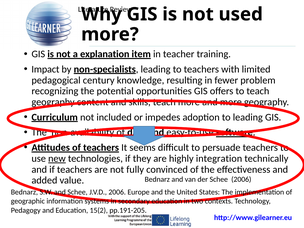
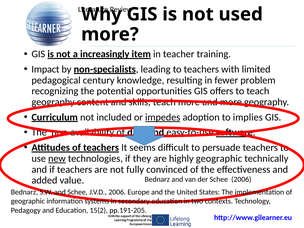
explanation: explanation -> increasingly (105, 54)
impedes underline: none -> present (163, 117)
to leading: leading -> implies (248, 117)
highly integration: integration -> geographic (219, 158)
